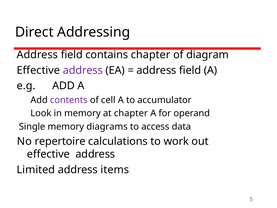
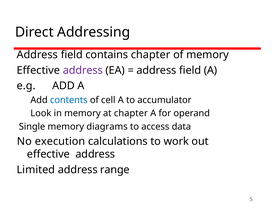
of diagram: diagram -> memory (208, 55)
contents colour: purple -> blue (69, 100)
repertoire: repertoire -> execution (60, 141)
items: items -> range (115, 170)
